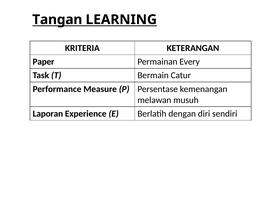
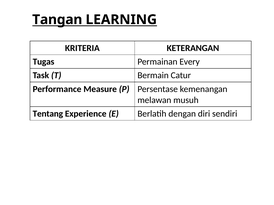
Paper: Paper -> Tugas (44, 62)
Laporan: Laporan -> Tentang (48, 114)
